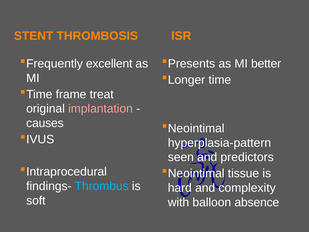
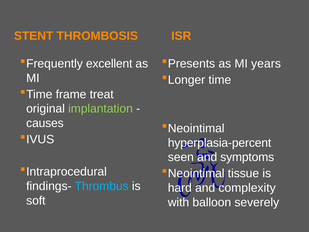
better: better -> years (266, 64)
implantation colour: pink -> light green (100, 109)
hyperplasia-pattern: hyperplasia-pattern -> hyperplasia-percent (220, 143)
predictors: predictors -> symptoms (247, 157)
absence: absence -> severely (257, 202)
